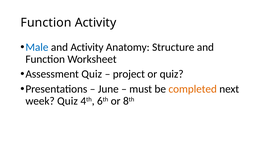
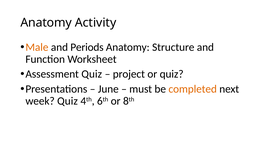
Function: Function -> Anatomy (46, 23)
Male colour: blue -> orange (37, 47)
and Activity: Activity -> Periods (87, 47)
